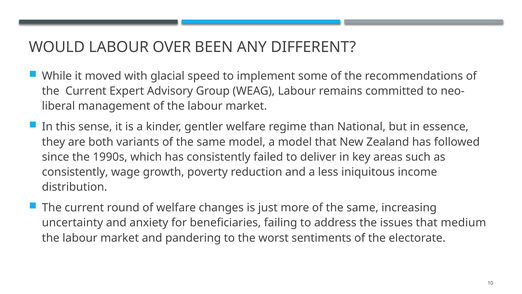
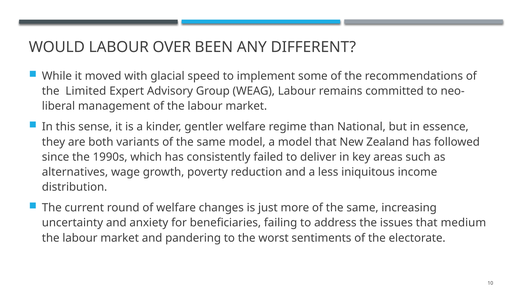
Current: Current -> Limited (86, 91)
consistently: consistently -> alternatives (75, 172)
